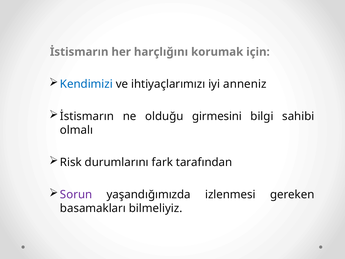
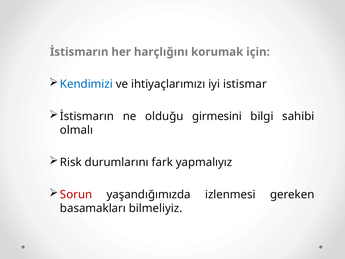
anneniz: anneniz -> istismar (245, 84)
tarafından: tarafından -> yapmalıyız (204, 162)
Sorun colour: purple -> red (76, 194)
